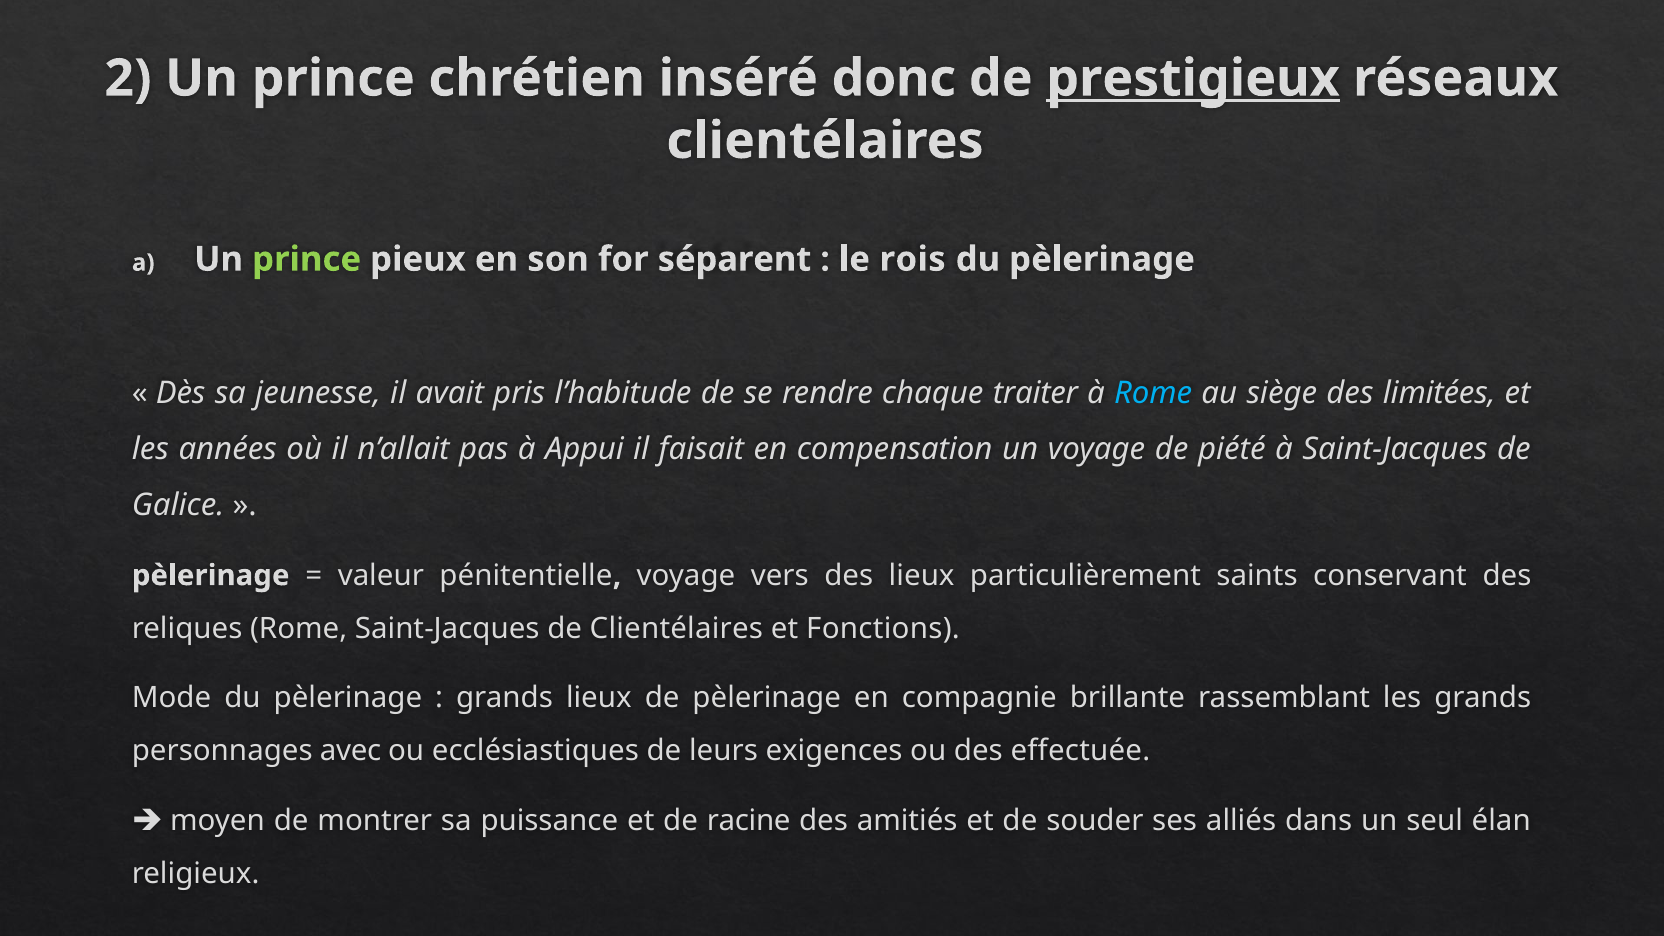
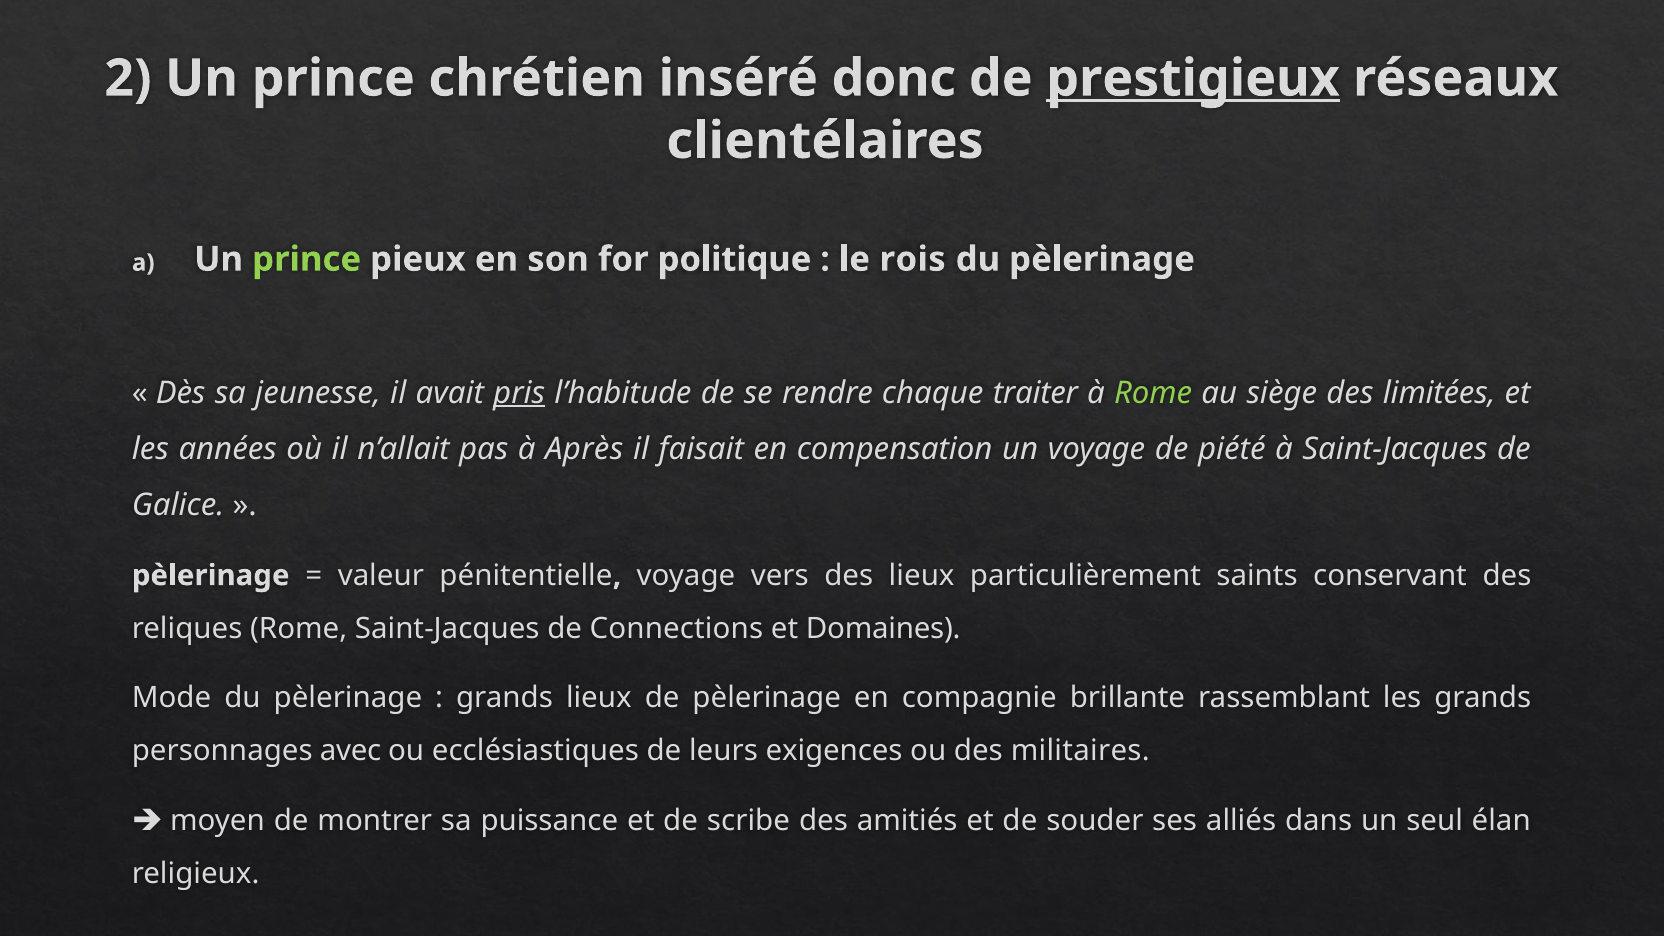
séparent: séparent -> politique (734, 259)
pris underline: none -> present (519, 393)
Rome colour: light blue -> light green (1153, 393)
Appui: Appui -> Après (584, 449)
de Clientélaires: Clientélaires -> Connections (676, 629)
Fonctions: Fonctions -> Domaines (883, 629)
effectuée: effectuée -> militaires (1080, 751)
racine: racine -> scribe (749, 820)
